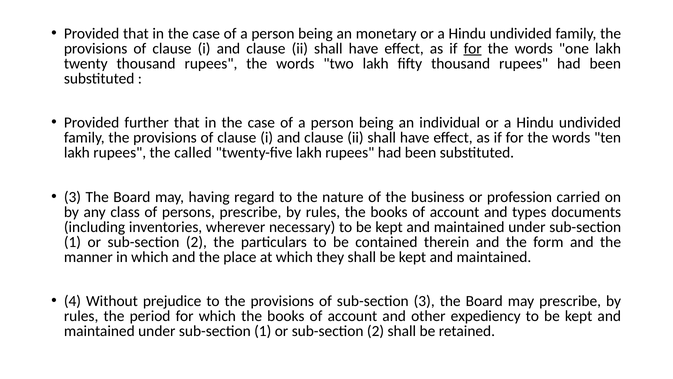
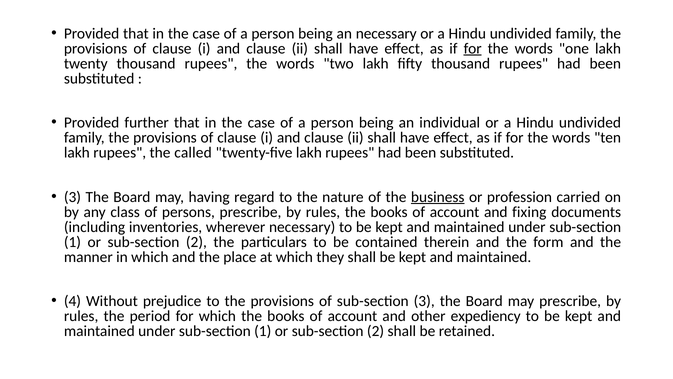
an monetary: monetary -> necessary (386, 33)
business underline: none -> present (438, 197)
types: types -> fixing (529, 212)
